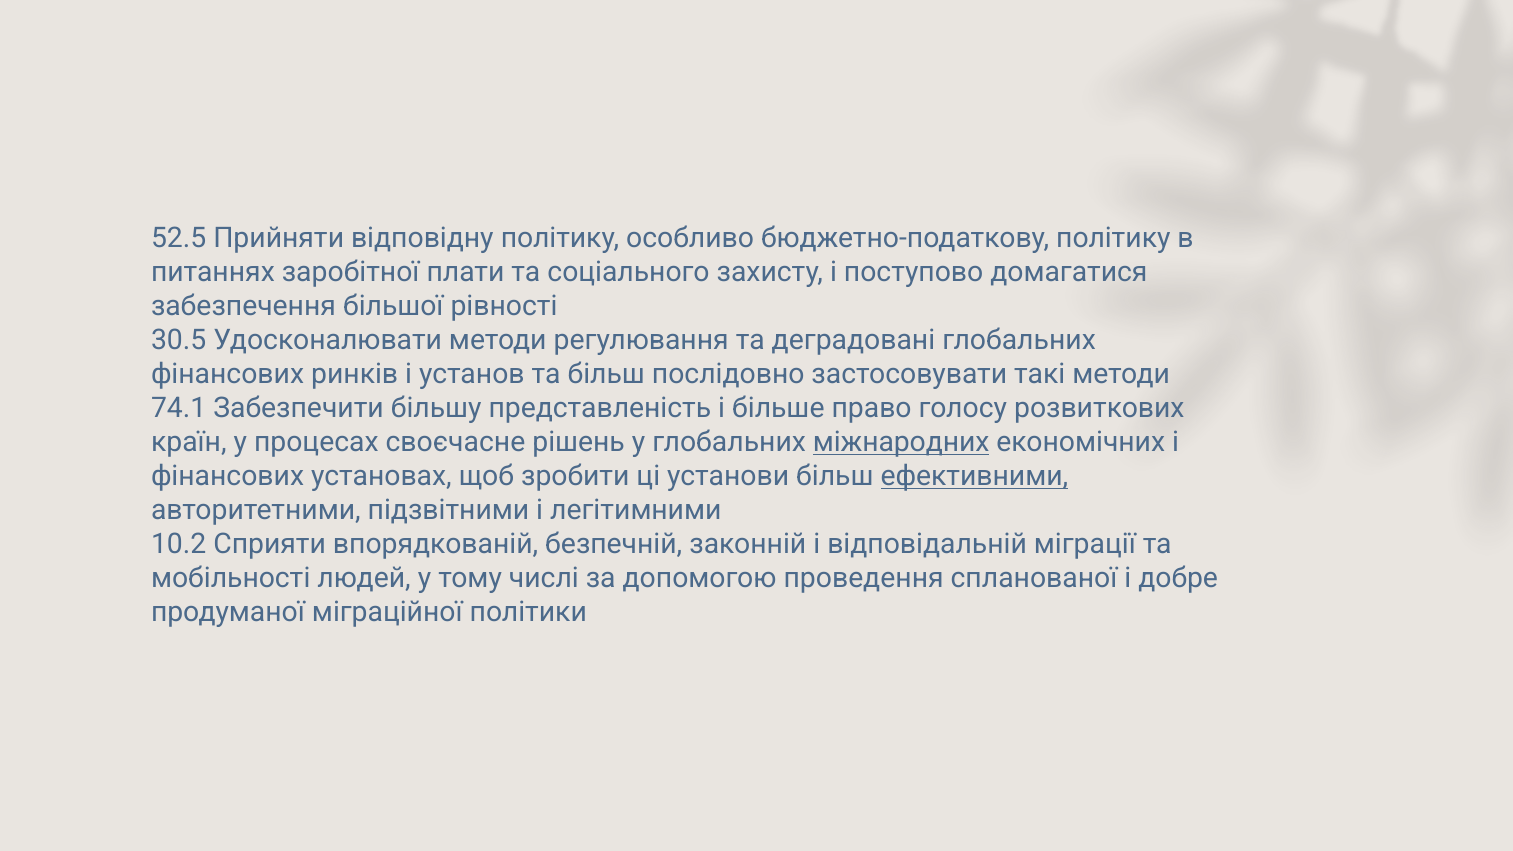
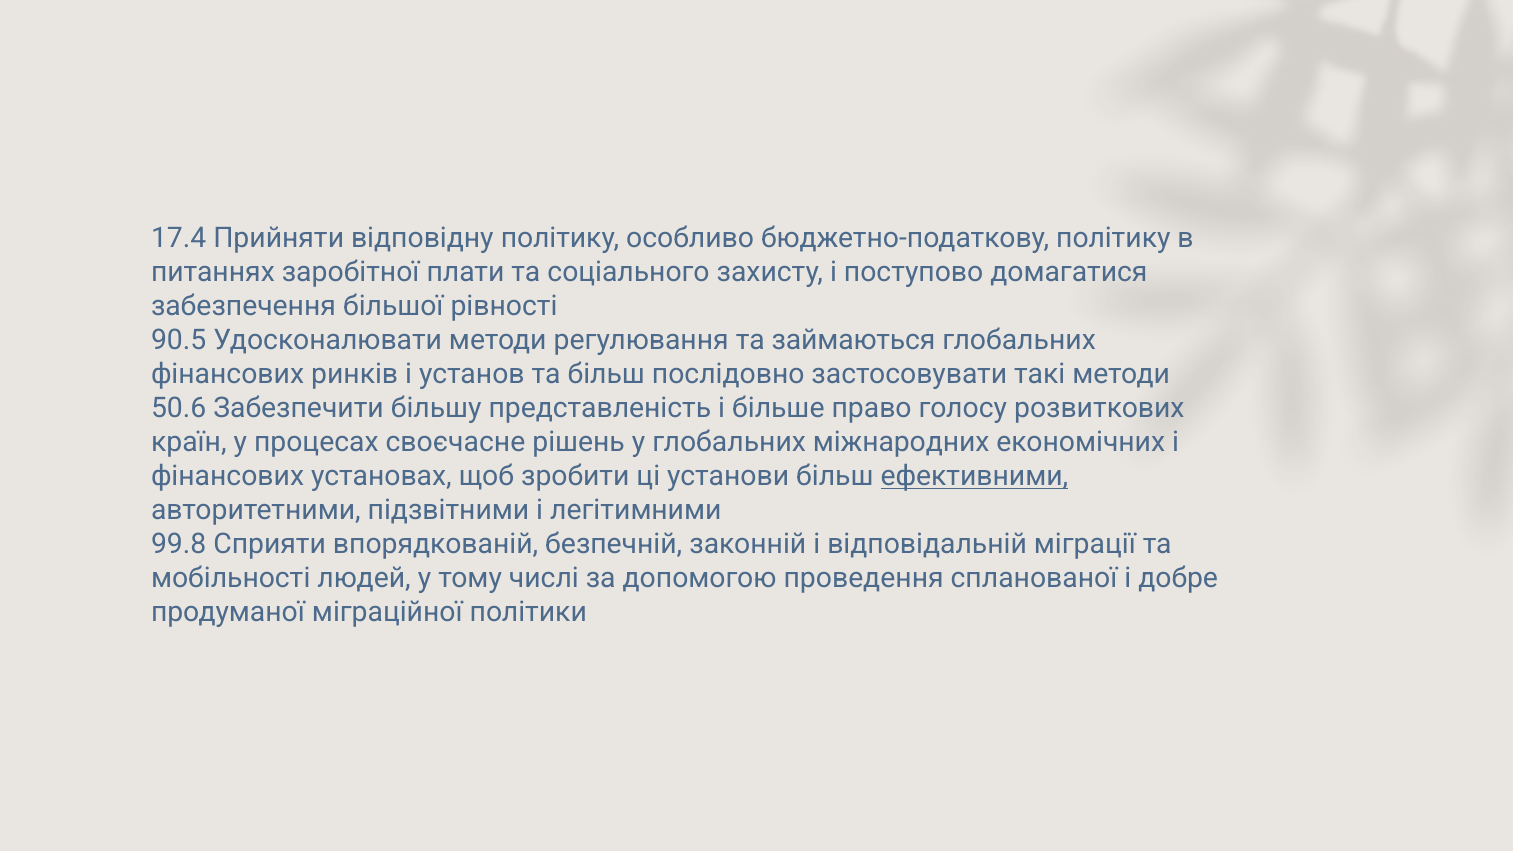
52.5: 52.5 -> 17.4 (179, 238)
30.5: 30.5 -> 90.5 (179, 340)
деградовані: деградовані -> займаються (854, 340)
74.1: 74.1 -> 50.6 (179, 408)
міжнародних underline: present -> none (901, 442)
10.2: 10.2 -> 99.8 (179, 544)
